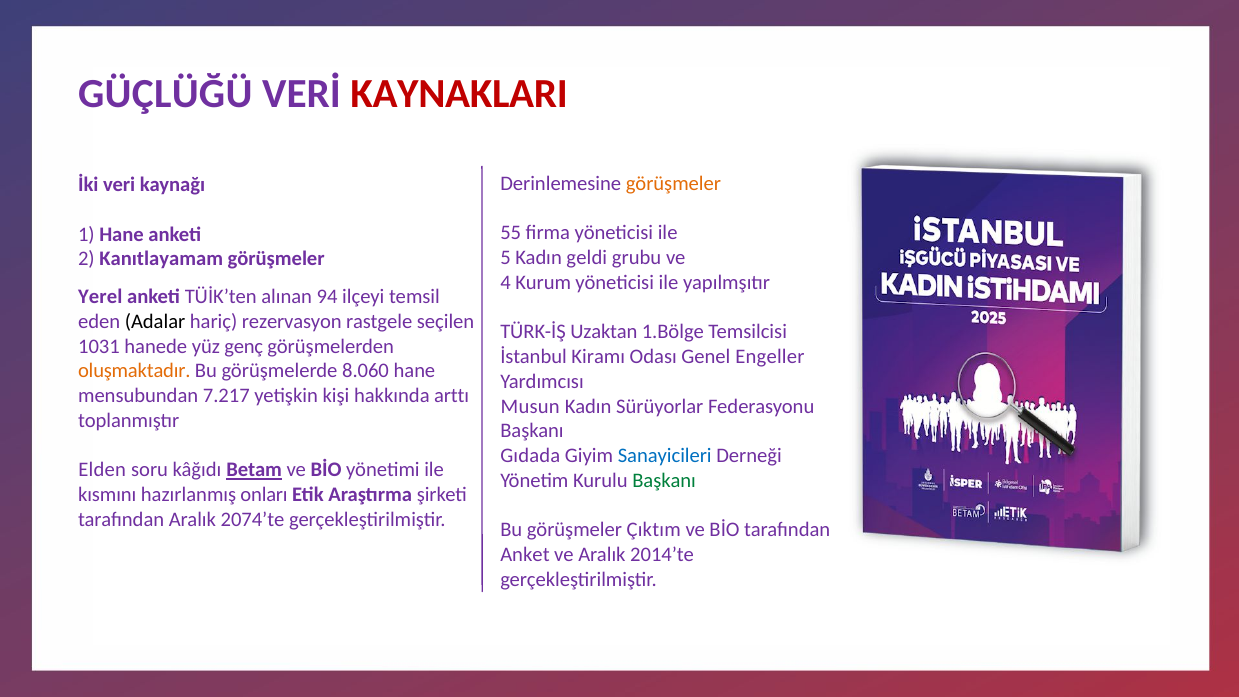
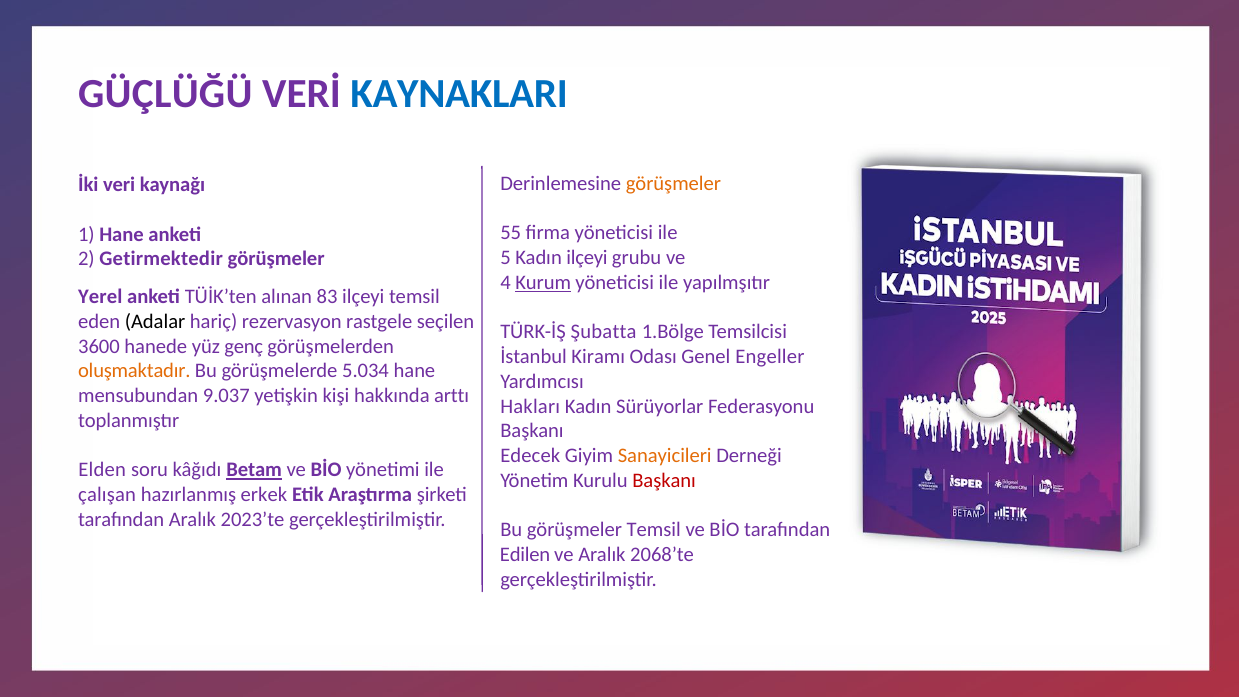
KAYNAKLARI colour: red -> blue (459, 94)
Kadın geldi: geldi -> ilçeyi (587, 258)
Kanıtlayamam: Kanıtlayamam -> Getirmektedir (161, 259)
Kurum underline: none -> present (543, 282)
94: 94 -> 83 (327, 297)
Uzaktan: Uzaktan -> Şubatta (604, 332)
1031: 1031 -> 3600 (99, 346)
8.060: 8.060 -> 5.034 (366, 371)
7.217: 7.217 -> 9.037 (226, 396)
Musun: Musun -> Hakları (530, 406)
Gıdada: Gıdada -> Edecek (530, 456)
Sanayicileri colour: blue -> orange (665, 456)
Başkanı colour: green -> red (664, 480)
kısmını: kısmını -> çalışan (107, 495)
onları: onları -> erkek (264, 495)
2074’te: 2074’te -> 2023’te (253, 520)
görüşmeler Çıktım: Çıktım -> Temsil (654, 530)
Anket: Anket -> Edilen (525, 555)
2014’te: 2014’te -> 2068’te (662, 555)
